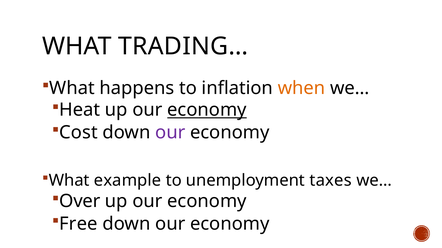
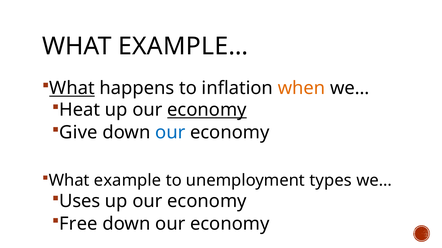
TRADING…: TRADING… -> EXAMPLE… (183, 47)
What underline: none -> present (72, 88)
Cost: Cost -> Give (78, 133)
our colour: purple -> blue (170, 133)
taxes: taxes -> types (331, 181)
Over: Over -> Uses (80, 202)
